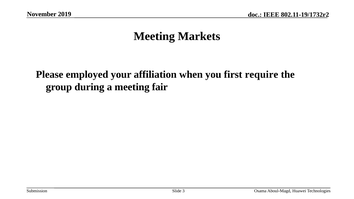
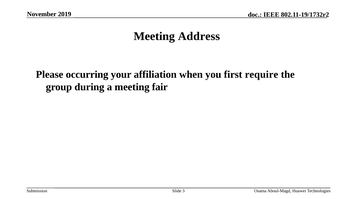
Markets: Markets -> Address (199, 36)
employed: employed -> occurring (87, 75)
